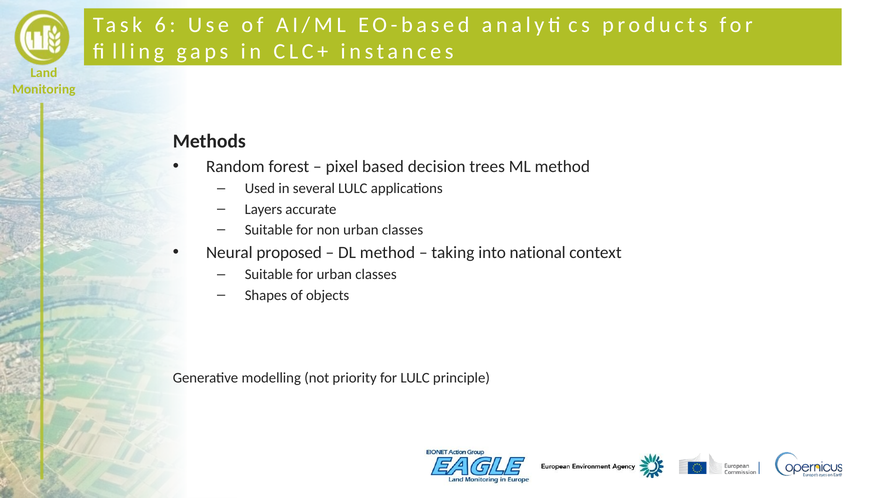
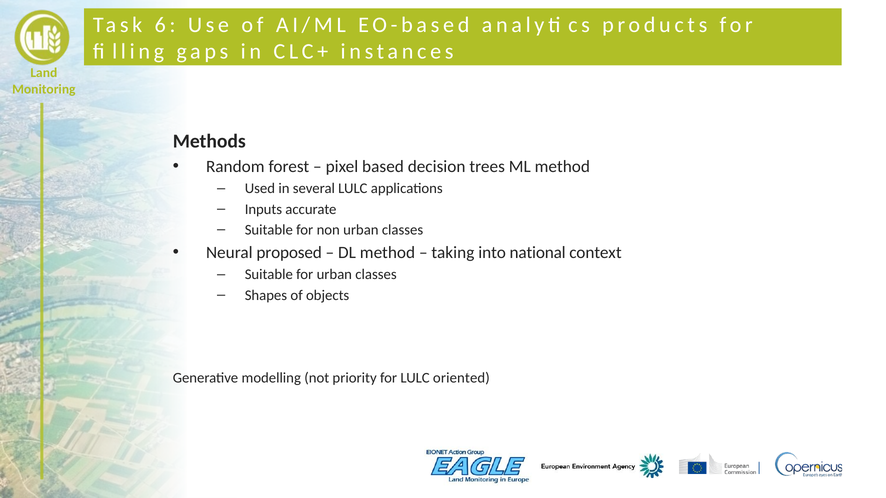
Layers: Layers -> Inputs (263, 209)
principle: principle -> oriented (461, 378)
